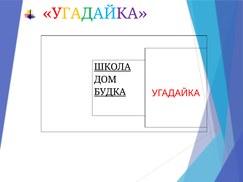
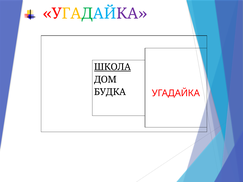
БУДКА underline: present -> none (110, 92)
